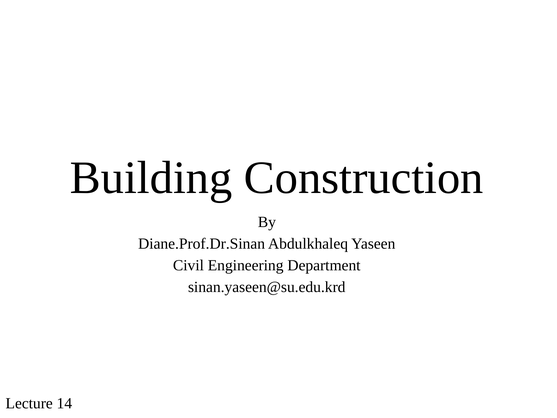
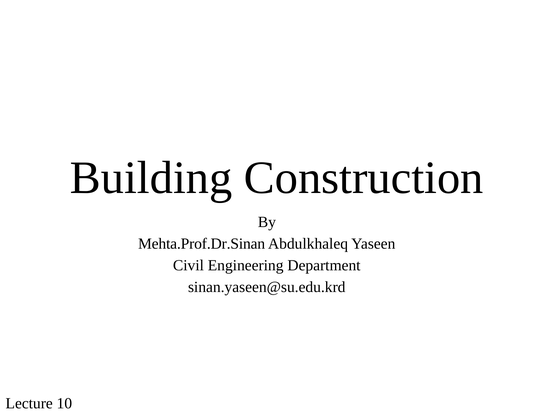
Diane.Prof.Dr.Sinan: Diane.Prof.Dr.Sinan -> Mehta.Prof.Dr.Sinan (202, 244)
14: 14 -> 10 (64, 403)
